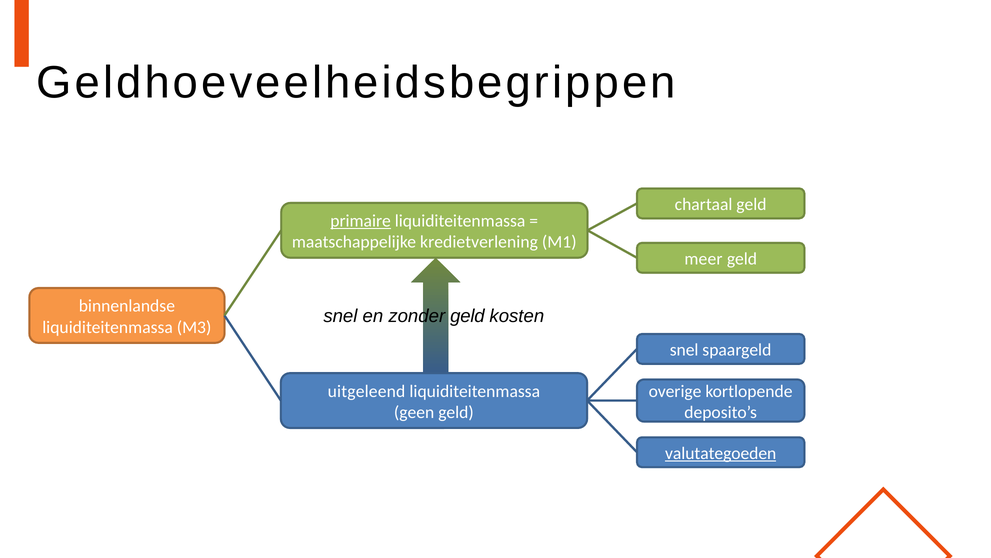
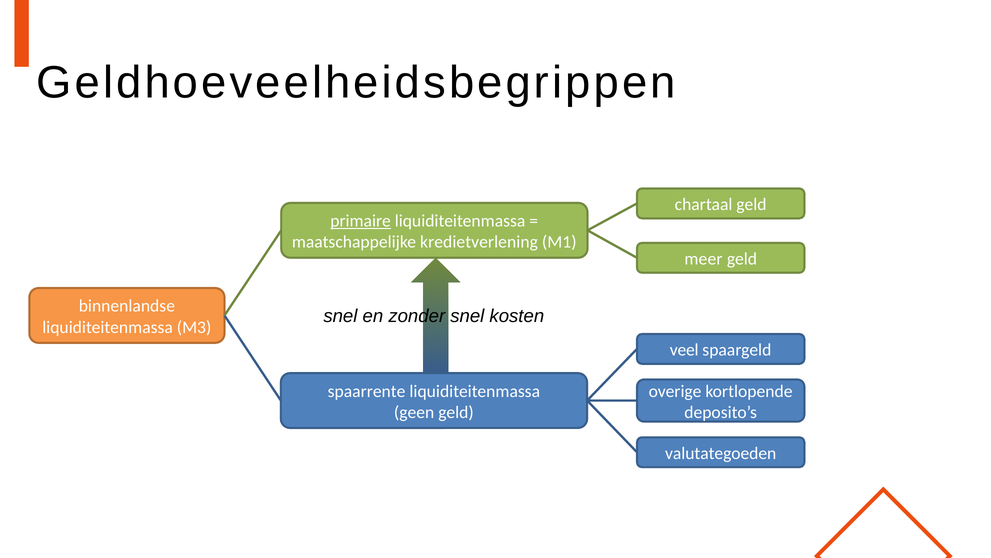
zonder geld: geld -> snel (467, 316)
snel: snel -> veel (684, 350)
uitgeleend: uitgeleend -> spaarrente (367, 391)
valutategoeden underline: present -> none (721, 453)
